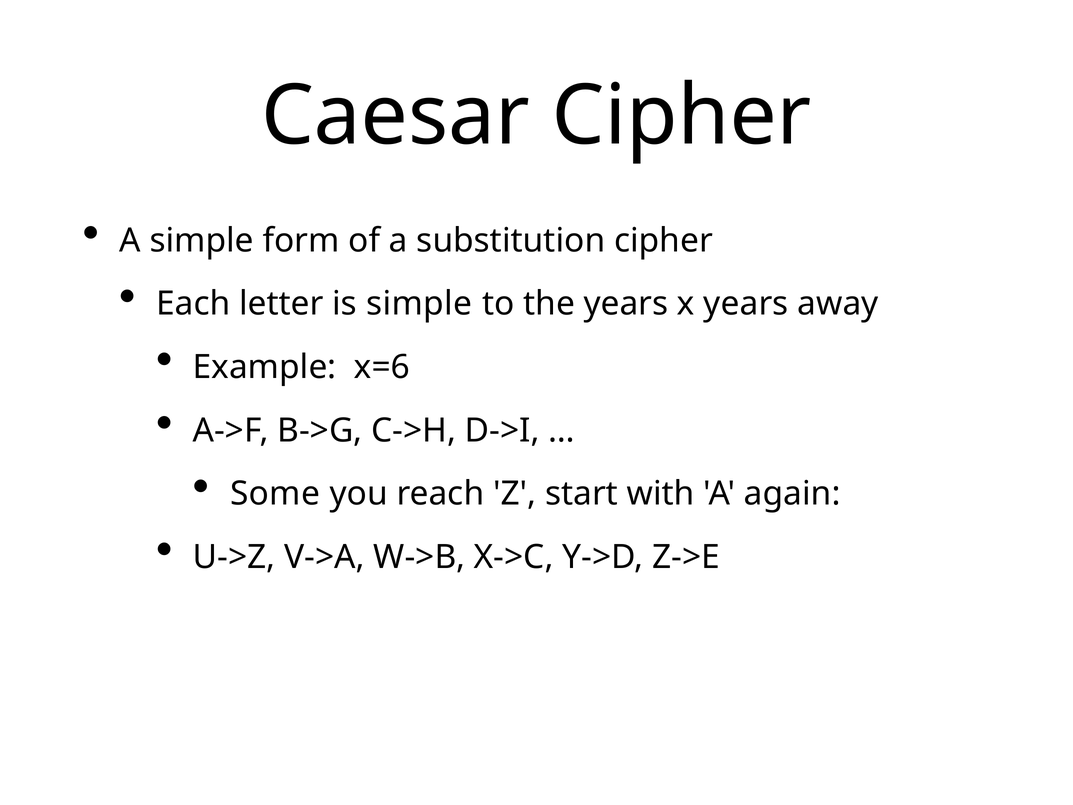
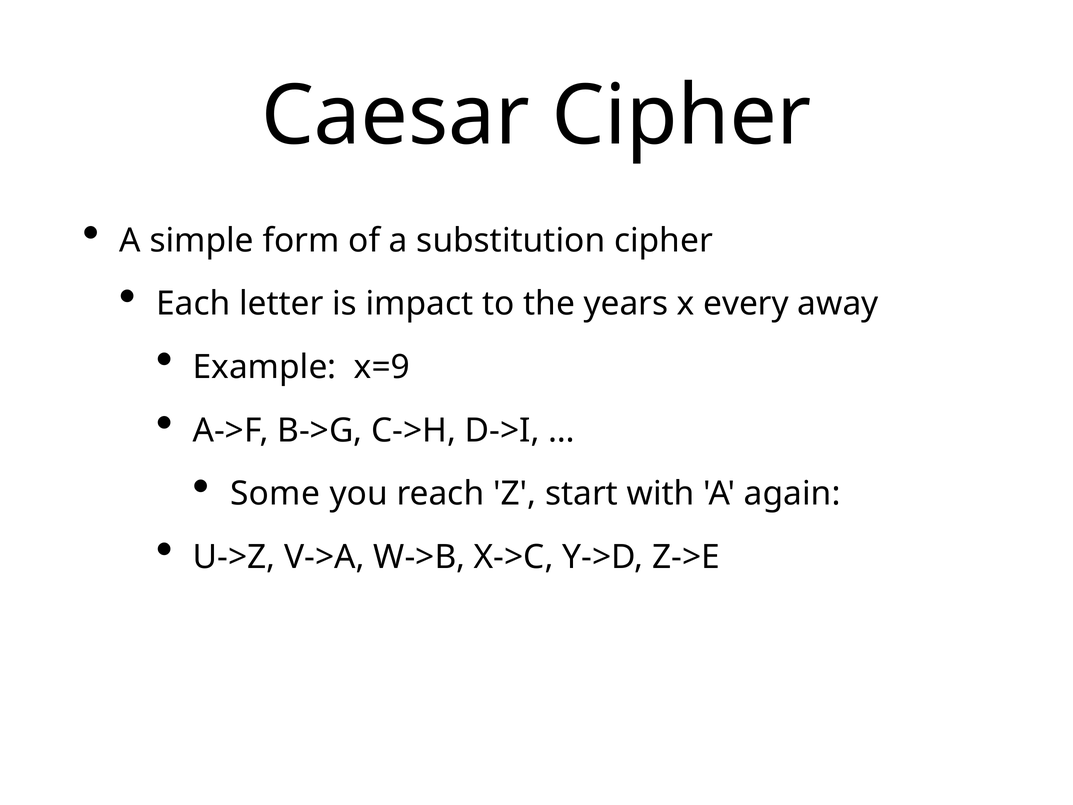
is simple: simple -> impact (420, 304)
x years: years -> every (746, 304)
x=6: x=6 -> x=9 (382, 367)
